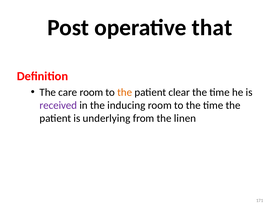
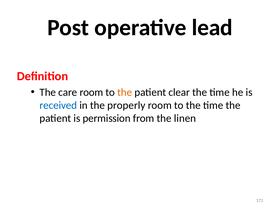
that: that -> lead (212, 28)
received colour: purple -> blue (58, 105)
inducing: inducing -> properly (126, 105)
underlying: underlying -> permission (107, 118)
